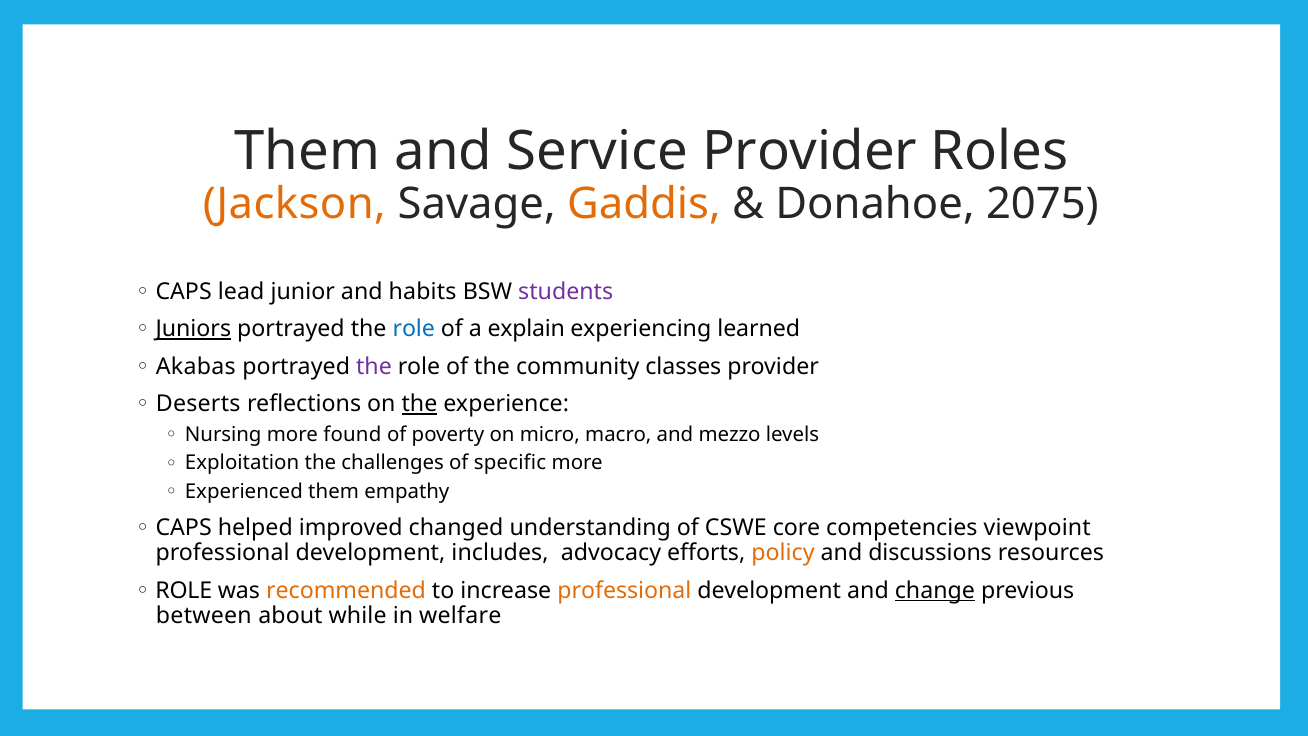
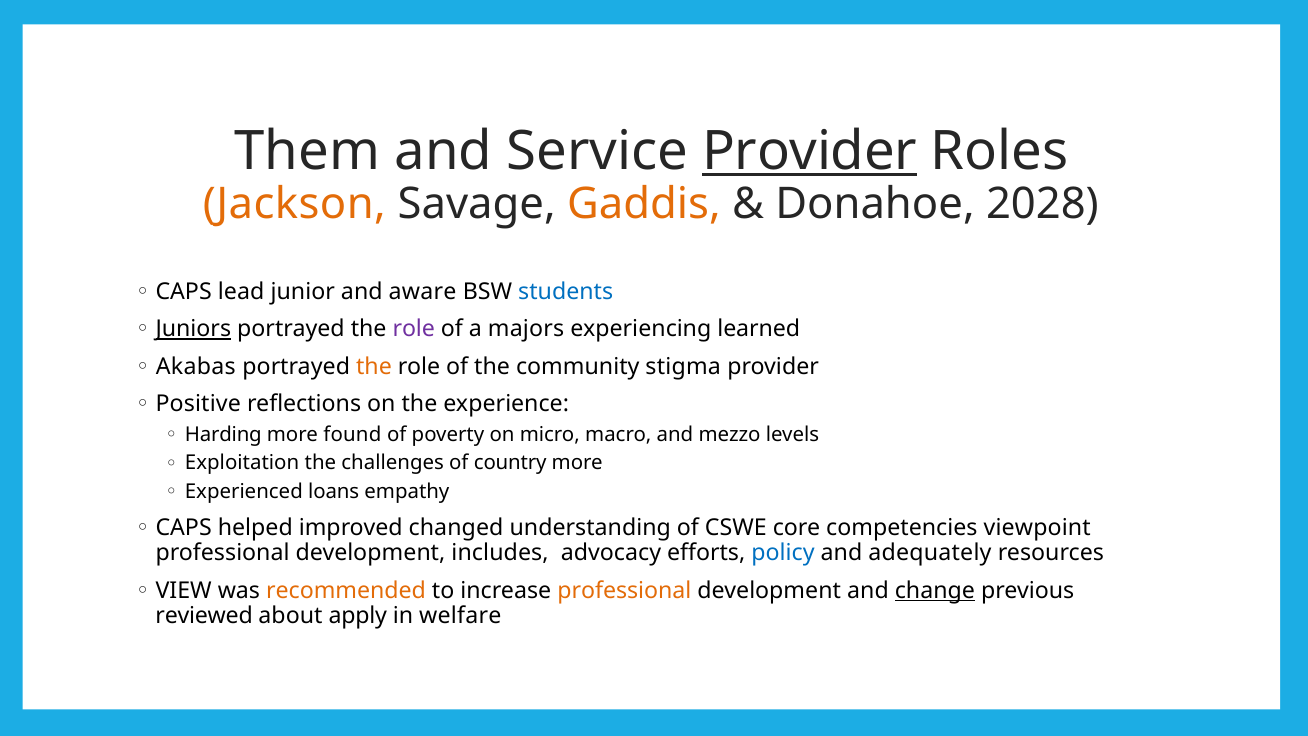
Provider underline: none -> present (810, 151)
2075: 2075 -> 2028 (1042, 204)
habits: habits -> aware (423, 292)
students colour: purple -> blue (566, 292)
role colour: blue -> purple (414, 329)
explain: explain -> majors (526, 329)
the colour: purple -> orange (374, 366)
classes: classes -> stigma (683, 366)
Deserts: Deserts -> Positive (198, 404)
the underline: present -> none (419, 404)
Nursing: Nursing -> Harding (223, 434)
specific: specific -> country (510, 463)
Experienced them: them -> loans (334, 492)
policy colour: orange -> blue (783, 553)
discussions: discussions -> adequately (930, 553)
ROLE: ROLE -> VIEW (184, 590)
between: between -> reviewed (204, 615)
while: while -> apply (358, 615)
